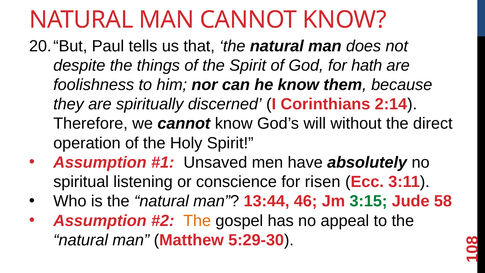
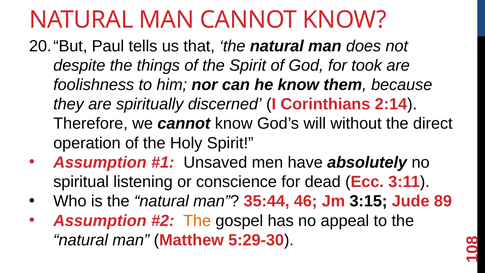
hath: hath -> took (367, 65)
risen: risen -> dead (323, 182)
13:44: 13:44 -> 35:44 (267, 201)
3:15 colour: green -> black (368, 201)
58: 58 -> 89 (443, 201)
